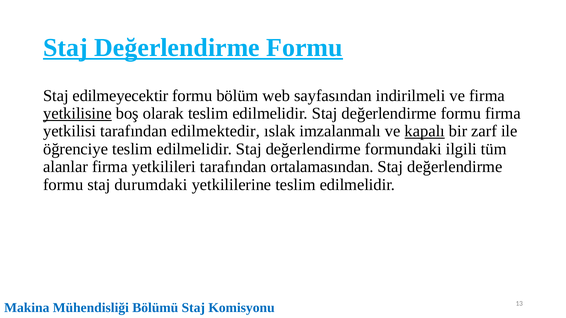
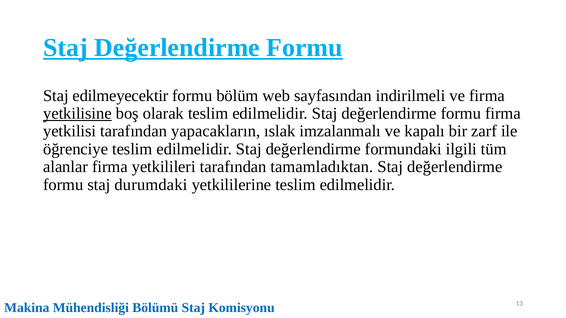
edilmektedir: edilmektedir -> yapacakların (216, 131)
kapalı underline: present -> none (425, 131)
ortalamasından: ortalamasından -> tamamladıktan (322, 167)
